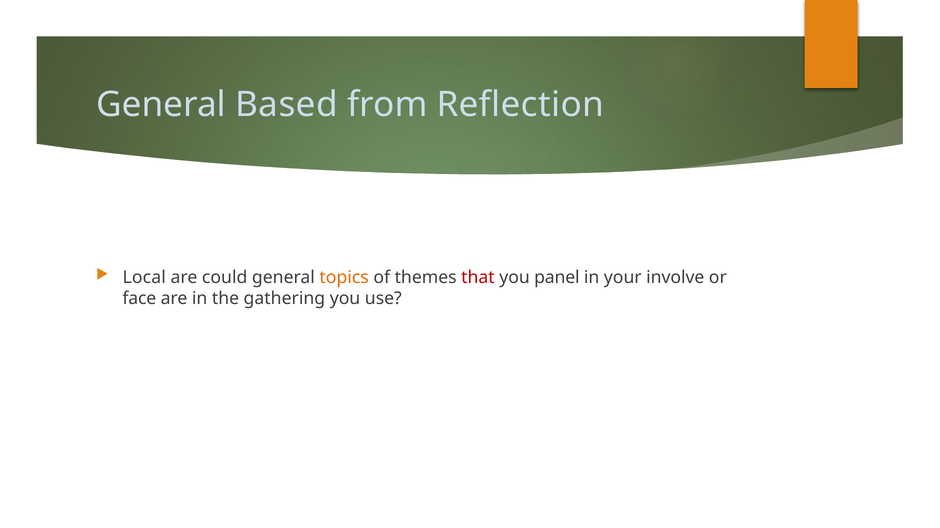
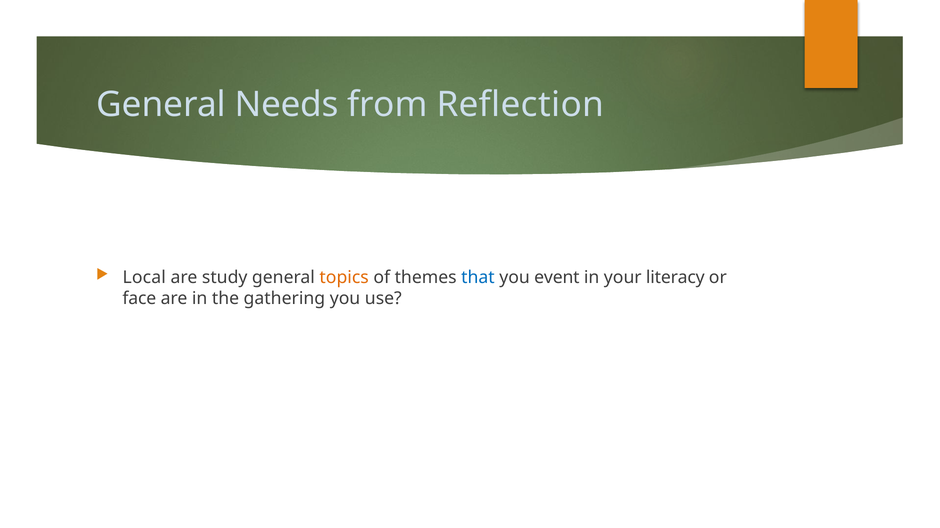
Based: Based -> Needs (287, 105)
could: could -> study (225, 278)
that colour: red -> blue (478, 278)
panel: panel -> event (557, 278)
involve: involve -> literacy (675, 278)
